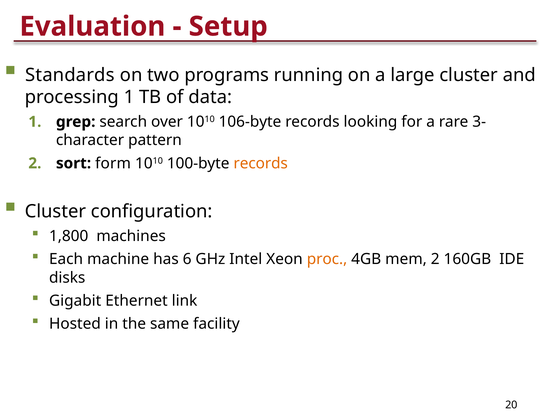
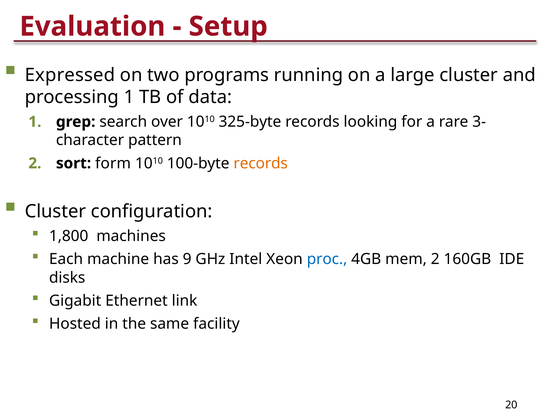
Standards: Standards -> Expressed (70, 75)
106-byte: 106-byte -> 325-byte (250, 122)
6: 6 -> 9 (187, 259)
proc colour: orange -> blue (327, 259)
